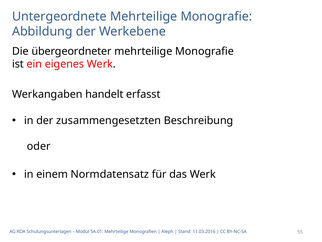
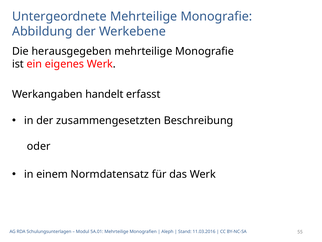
übergeordneter: übergeordneter -> herausgegeben (72, 51)
